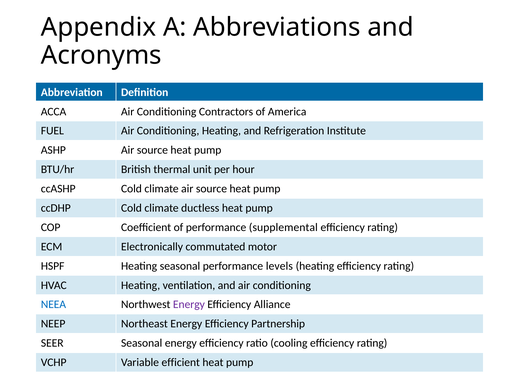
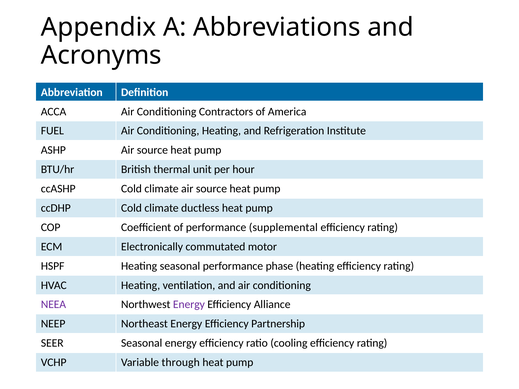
levels: levels -> phase (279, 266)
NEEA colour: blue -> purple (53, 305)
efficient: efficient -> through (181, 363)
